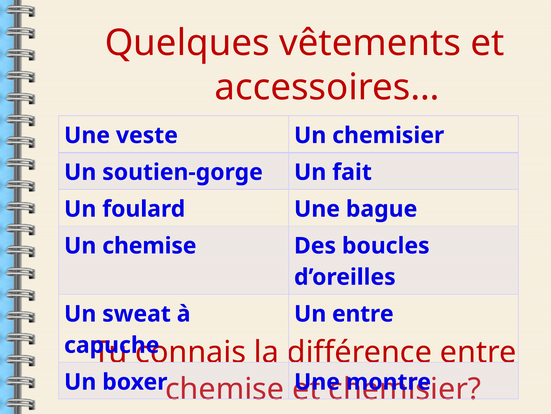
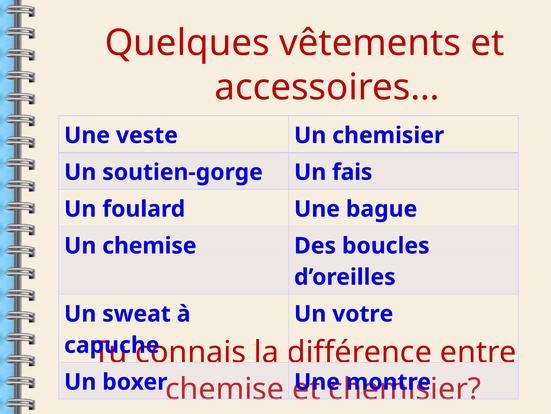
fait: fait -> fais (352, 172)
Un entre: entre -> votre (363, 313)
